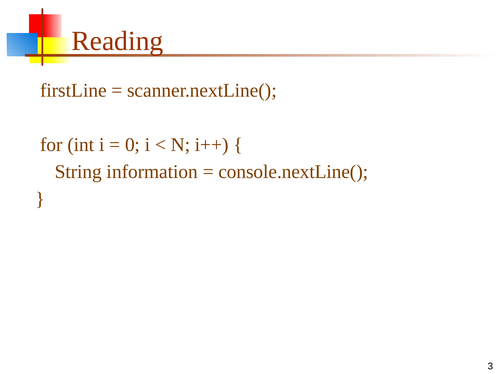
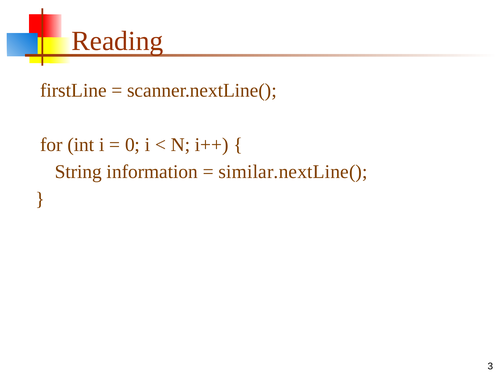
console.nextLine(: console.nextLine( -> similar.nextLine( (293, 172)
